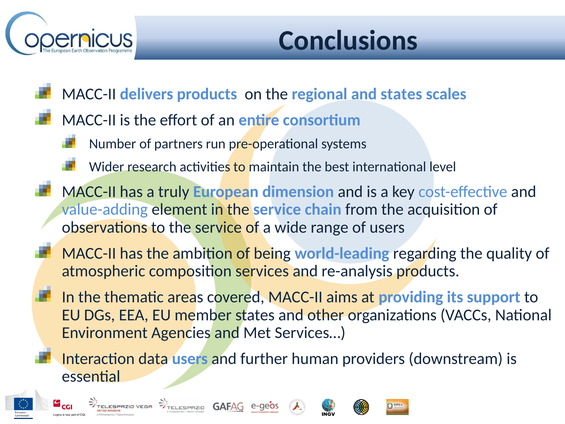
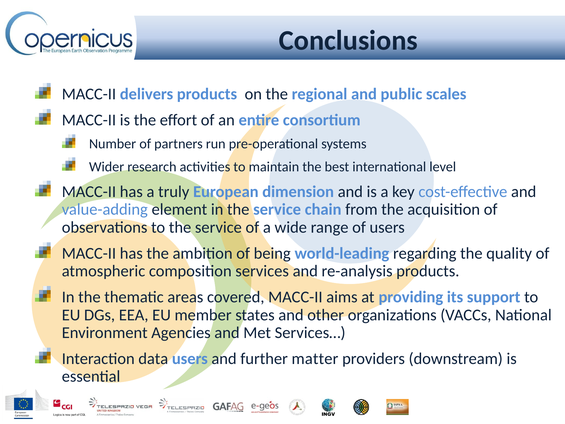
and states: states -> public (401, 94)
human: human -> matter (315, 359)
